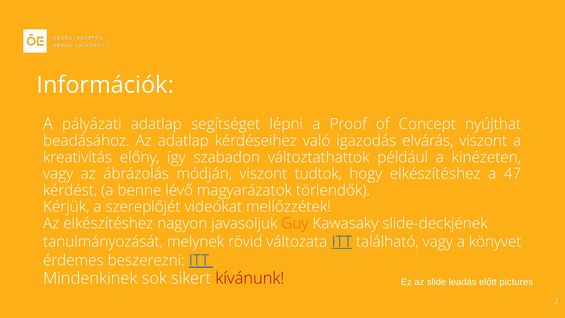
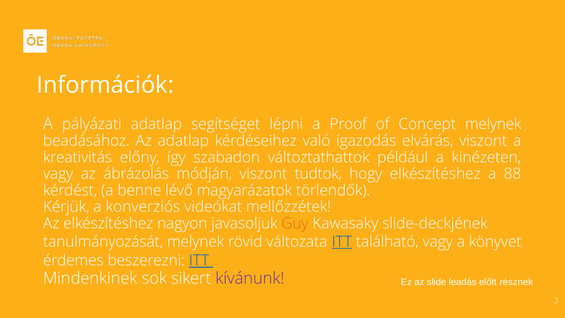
Concept nyújthat: nyújthat -> melynek (493, 124)
47: 47 -> 88 (512, 174)
szereplőjét: szereplőjét -> konverziós (143, 207)
kívánunk colour: red -> purple (250, 278)
pictures: pictures -> résznek (516, 282)
